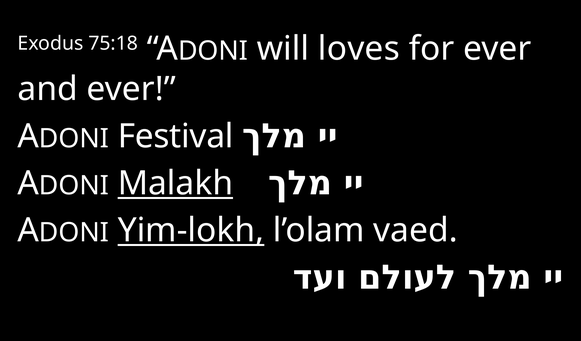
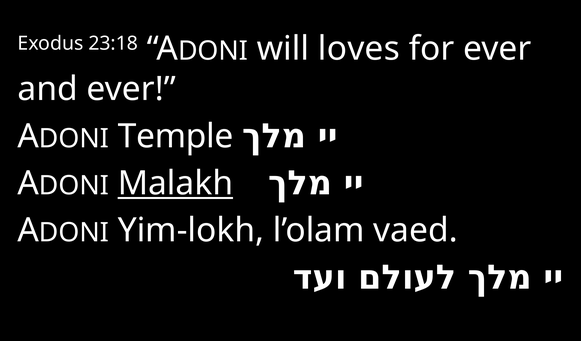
75:18: 75:18 -> 23:18 (113, 43)
Festival: Festival -> Temple (176, 136)
Yim-lokh underline: present -> none (191, 230)
